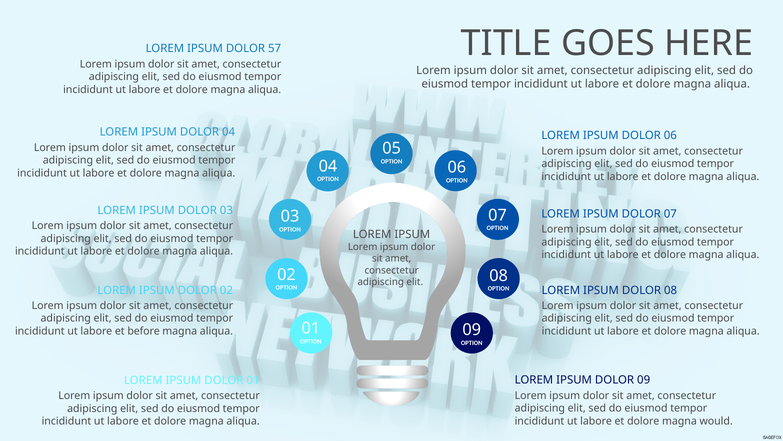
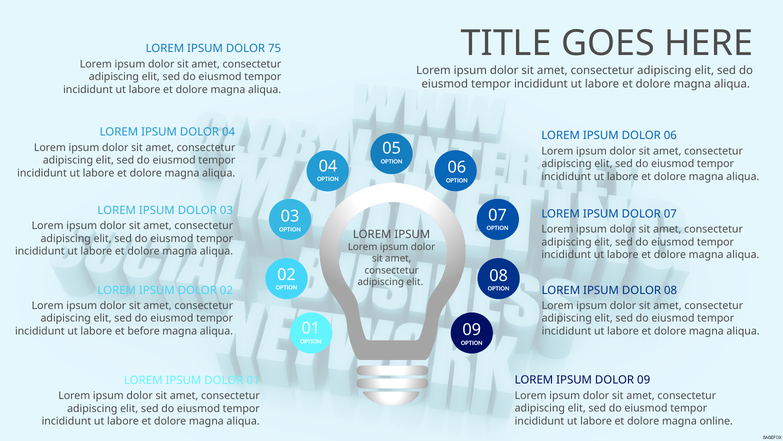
57: 57 -> 75 (275, 49)
would: would -> online (716, 421)
